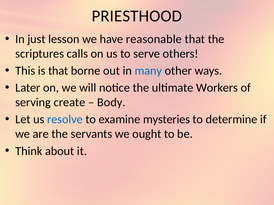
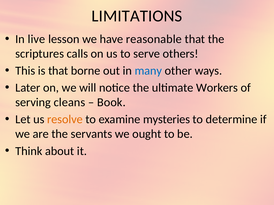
PRIESTHOOD: PRIESTHOOD -> LIMITATIONS (137, 16)
just: just -> live (36, 39)
create: create -> cleans (69, 103)
Body: Body -> Book (111, 103)
resolve colour: blue -> orange (65, 120)
